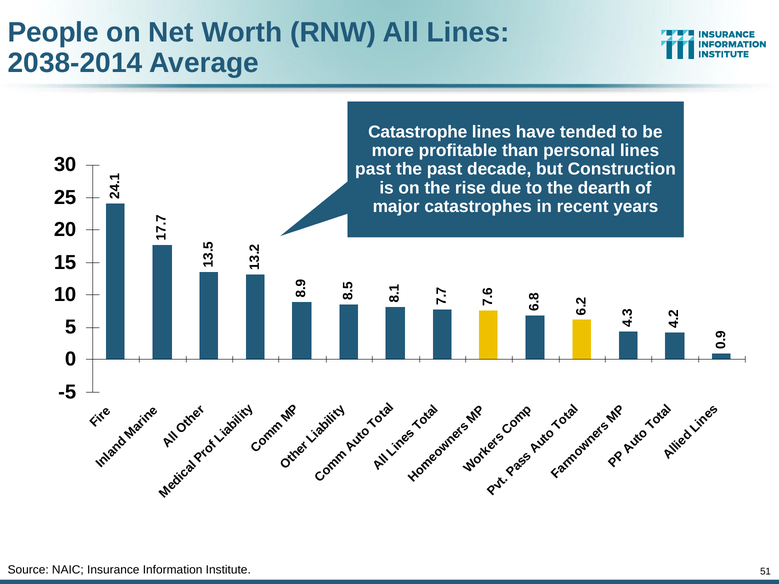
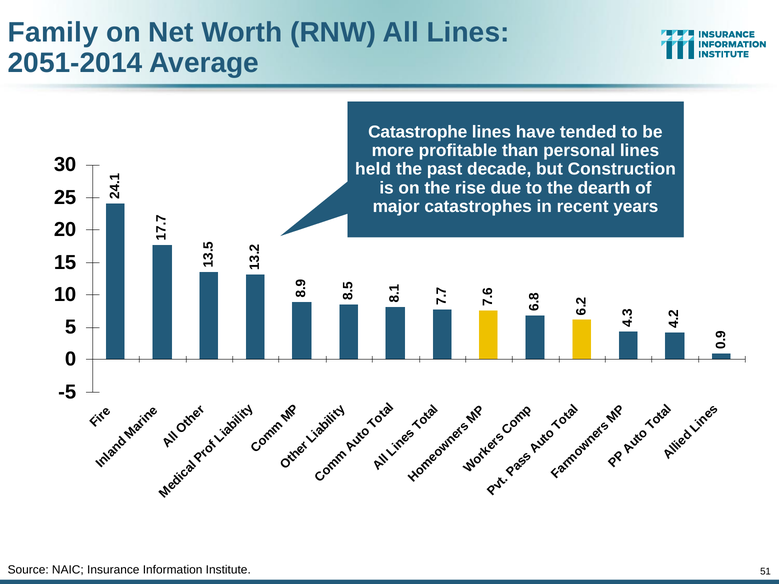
People: People -> Family (53, 32)
2038-2014: 2038-2014 -> 2051-2014 (75, 63)
past: past -> held (373, 169)
